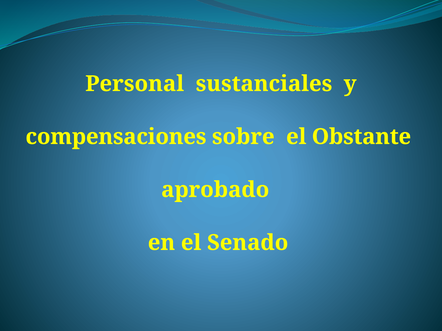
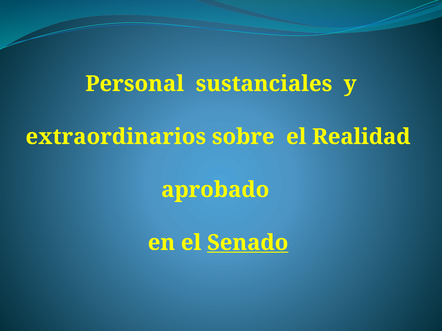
compensaciones: compensaciones -> extraordinarios (116, 137)
Obstante: Obstante -> Realidad (361, 137)
Senado underline: none -> present (248, 243)
